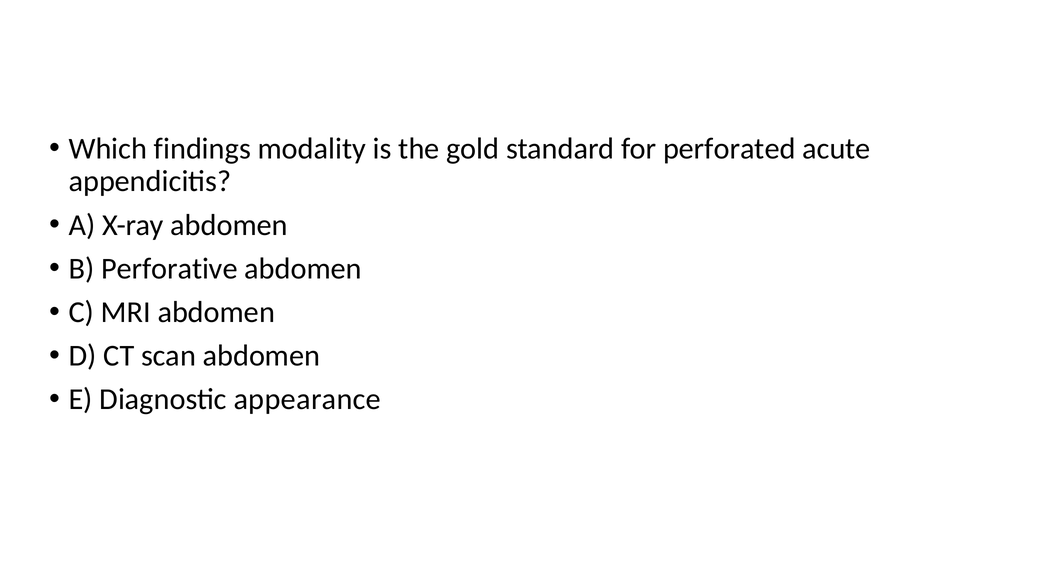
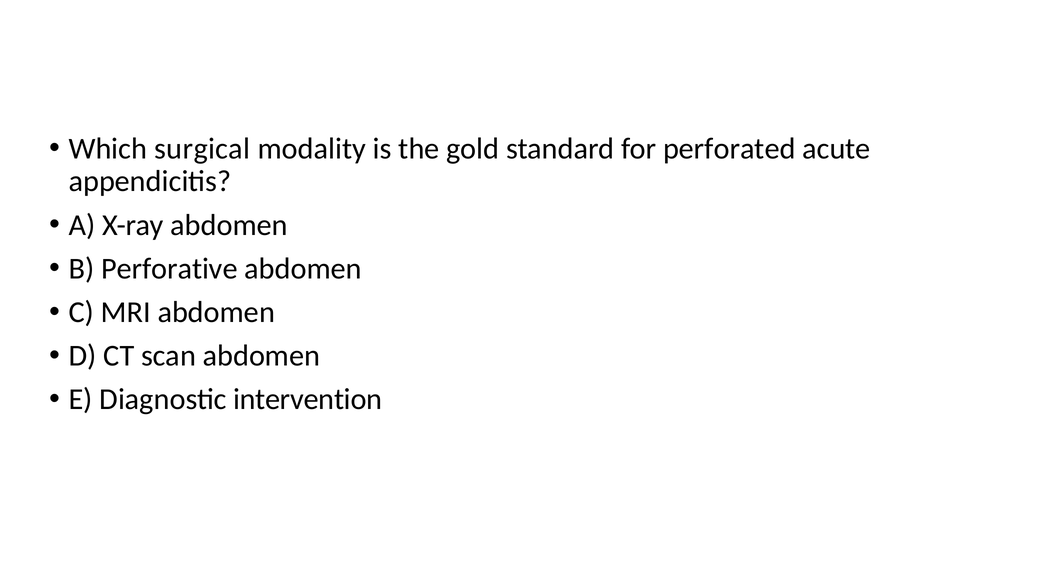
findings: findings -> surgical (202, 149)
appearance: appearance -> intervention (308, 399)
